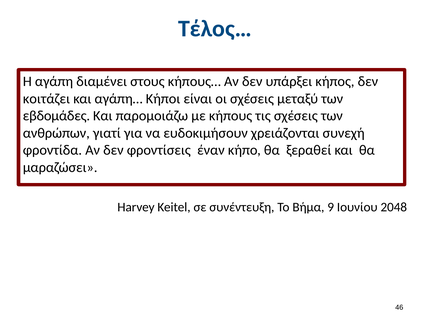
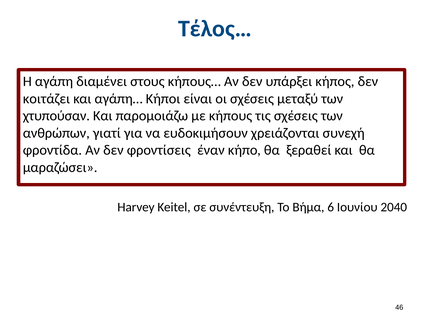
εβδομάδες: εβδομάδες -> χτυπούσαν (56, 116)
9: 9 -> 6 (331, 207)
2048: 2048 -> 2040 (394, 207)
